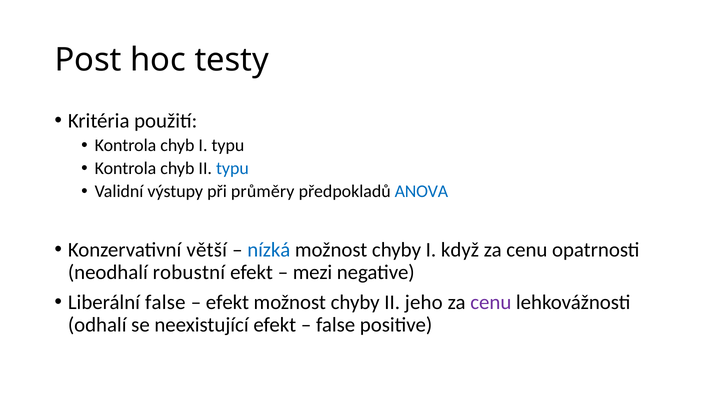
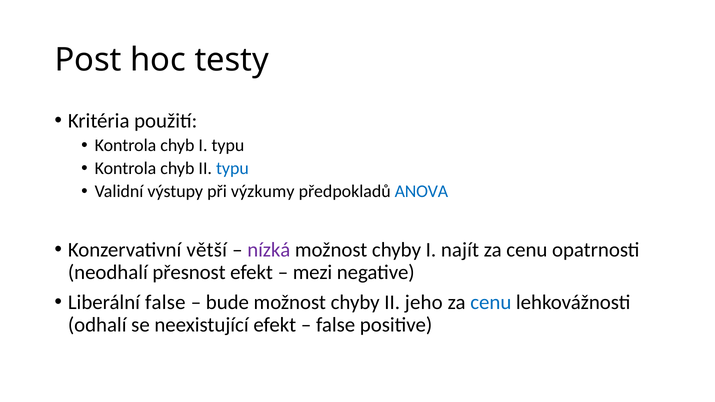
průměry: průměry -> výzkumy (263, 192)
nízká colour: blue -> purple (269, 250)
když: když -> najít (460, 250)
robustní: robustní -> přesnost (189, 272)
efekt: efekt -> bude (227, 302)
cenu colour: purple -> blue (491, 302)
